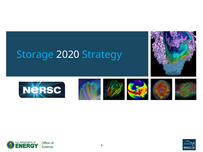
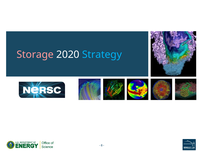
Storage colour: light blue -> pink (35, 55)
